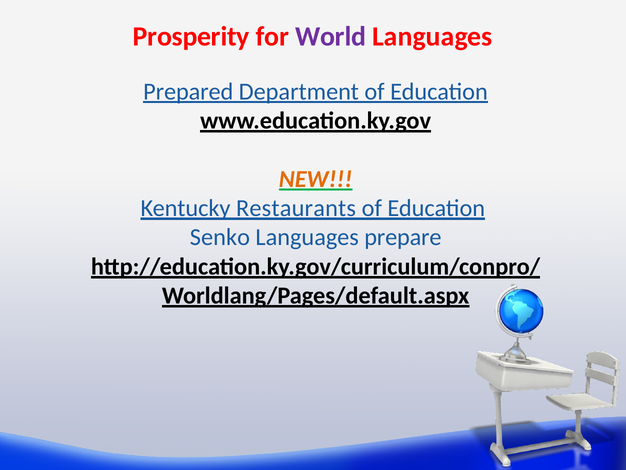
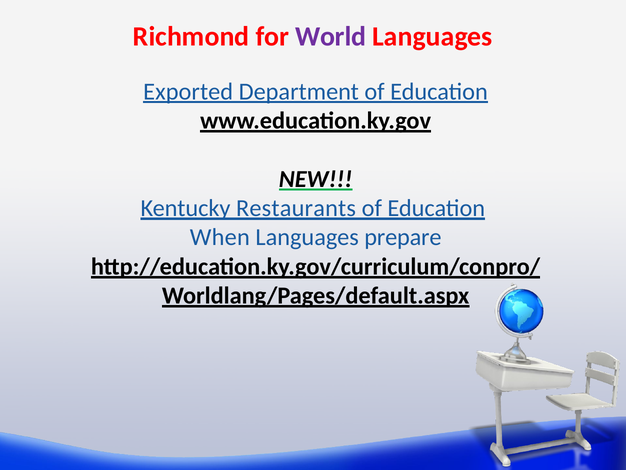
Prosperity: Prosperity -> Richmond (191, 37)
Prepared: Prepared -> Exported (188, 91)
NEW colour: orange -> black (316, 179)
Senko: Senko -> When (220, 237)
